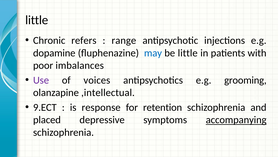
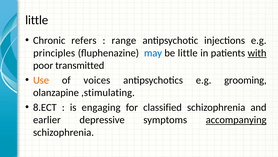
dopamine: dopamine -> principles (54, 53)
with underline: none -> present (257, 53)
imbalances: imbalances -> transmitted (80, 65)
Use colour: purple -> orange (41, 80)
,intellectual: ,intellectual -> ,stimulating (108, 92)
9.ECT: 9.ECT -> 8.ECT (45, 107)
response: response -> engaging (101, 107)
retention: retention -> classified (162, 107)
placed: placed -> earlier (47, 119)
